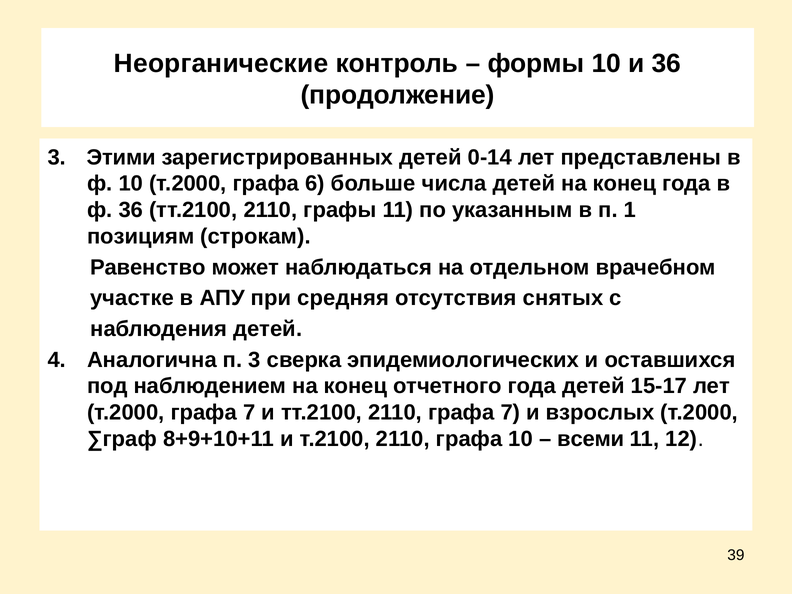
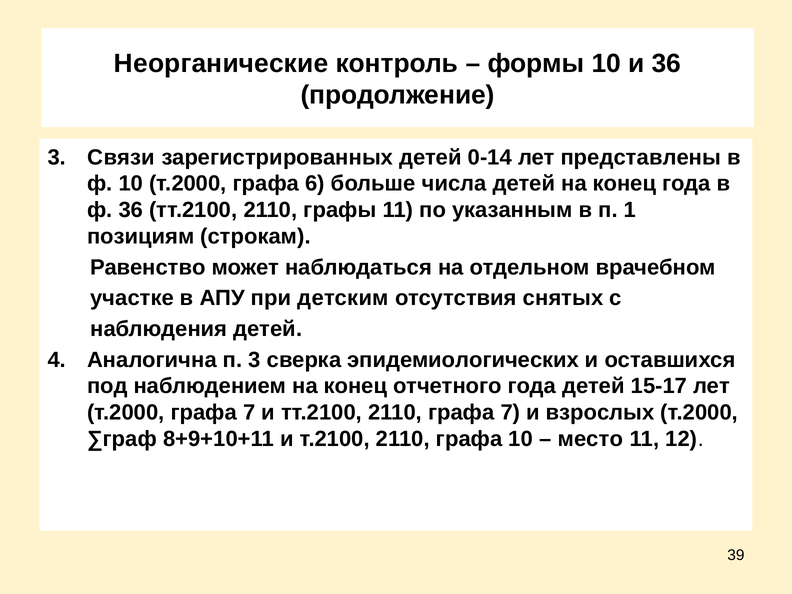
Этими: Этими -> Связи (121, 157)
средняя: средняя -> детским (343, 298)
всеми: всеми -> место (590, 439)
